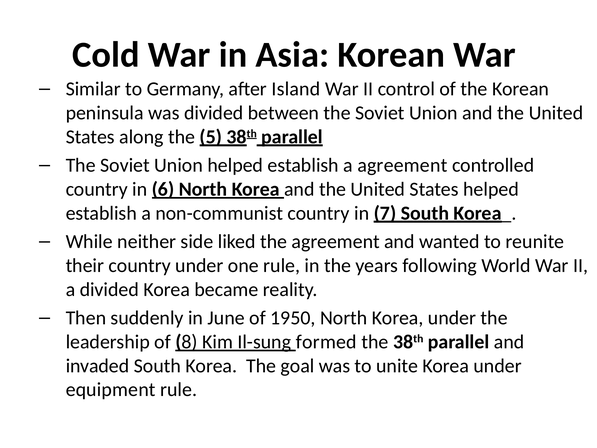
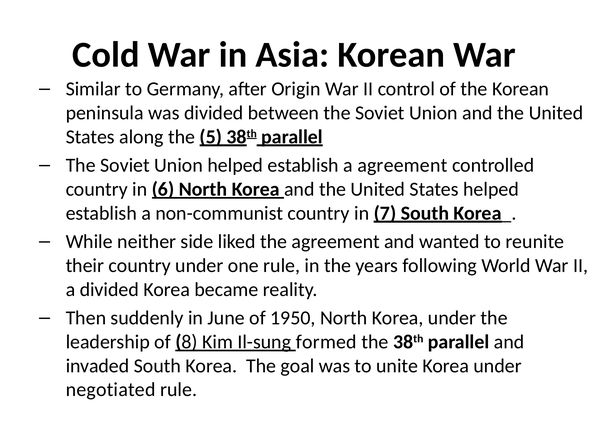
Island: Island -> Origin (296, 89)
equipment: equipment -> negotiated (111, 389)
